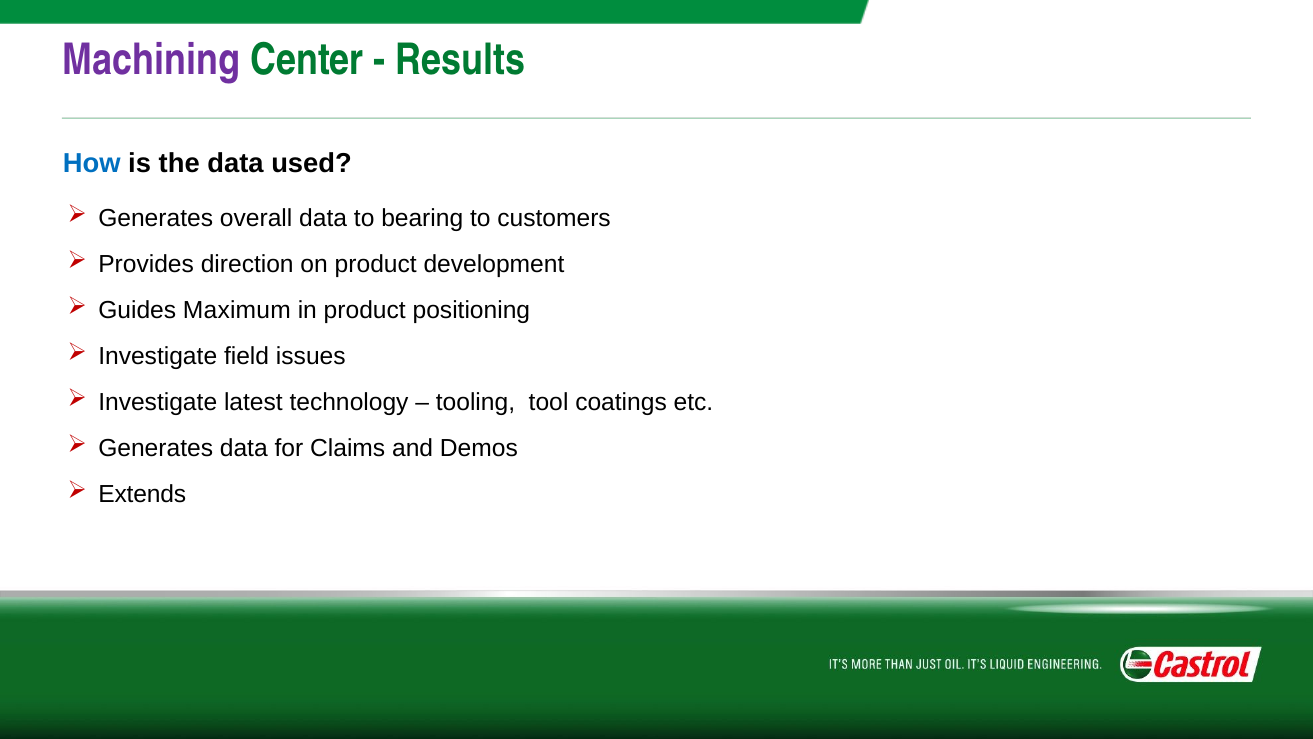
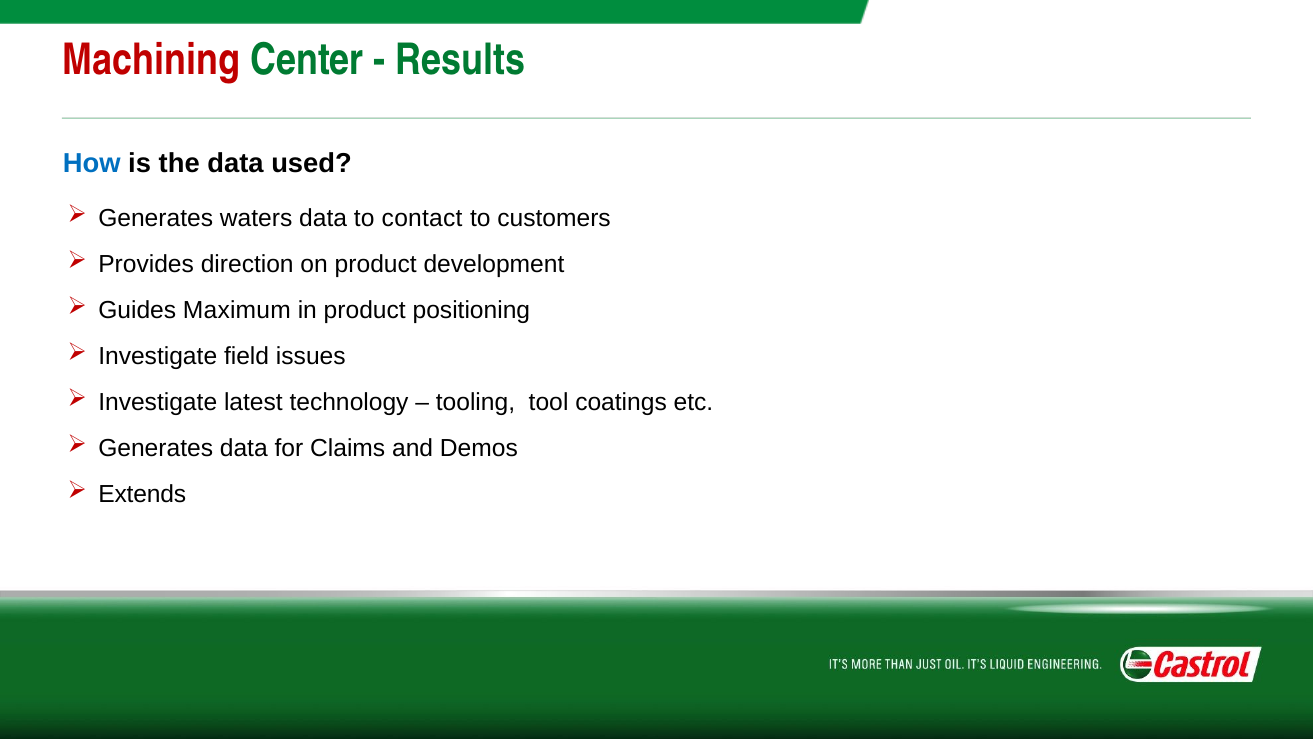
Machining colour: purple -> red (152, 60)
overall: overall -> waters (256, 218)
bearing: bearing -> contact (422, 218)
